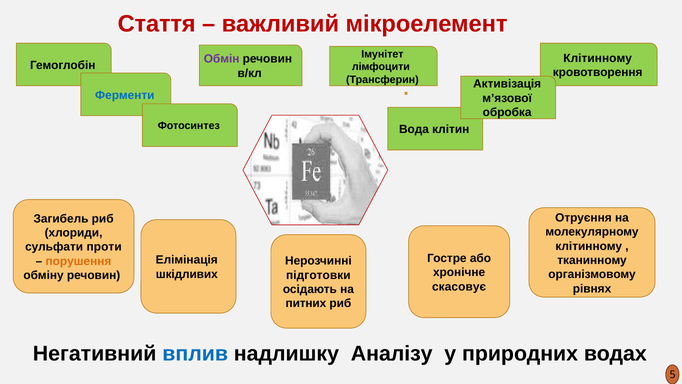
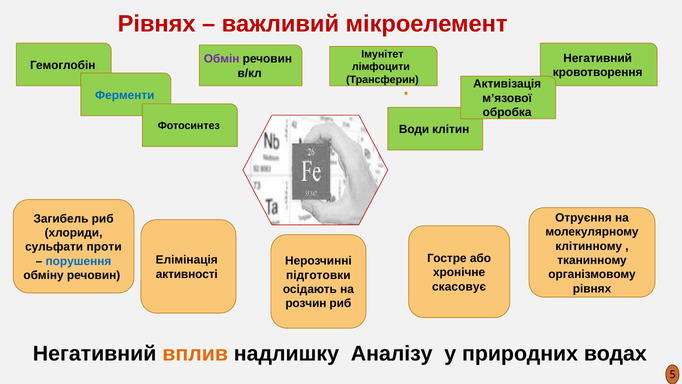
Стаття: Стаття -> Рівнях (157, 24)
Клітинному: Клітинному -> Негативний (598, 58)
Вода: Вода -> Води (414, 129)
порушення colour: orange -> blue (78, 261)
шкідливих: шкідливих -> активності (187, 274)
питних: питних -> розчин (306, 303)
вплив colour: blue -> orange (195, 353)
